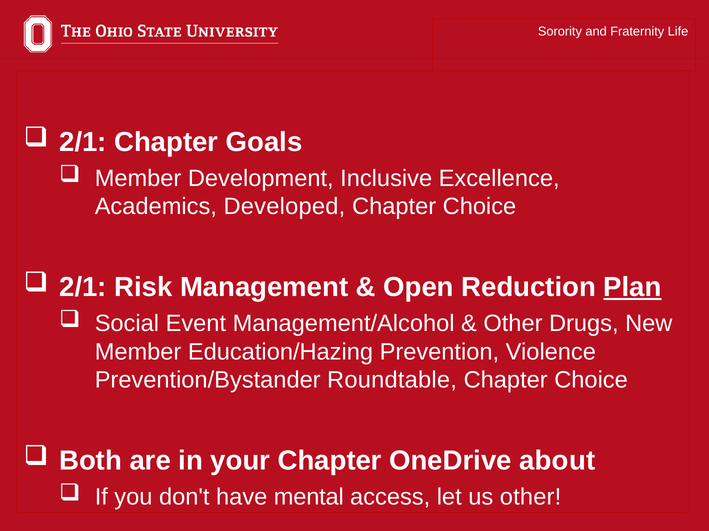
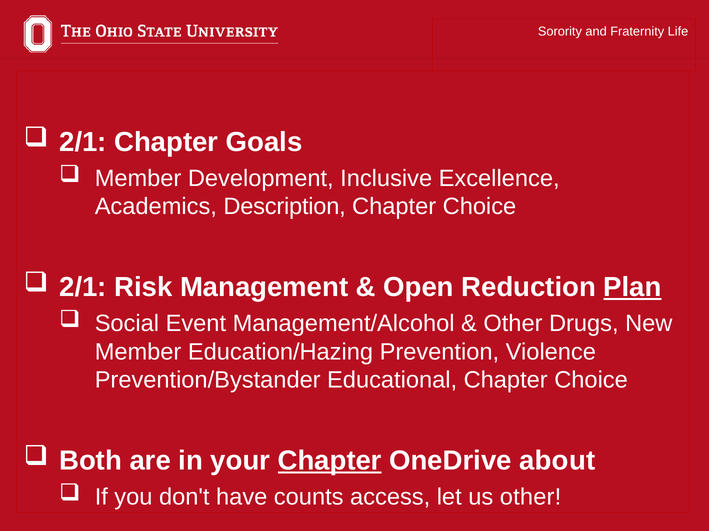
Developed: Developed -> Description (285, 207)
Roundtable: Roundtable -> Educational (392, 381)
Chapter underline: none -> present (330, 461)
mental: mental -> counts (309, 498)
